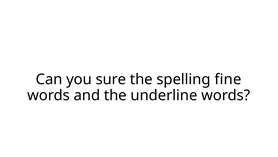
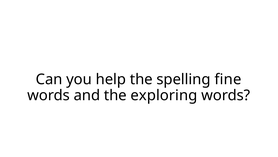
sure: sure -> help (111, 79)
underline: underline -> exploring (164, 95)
